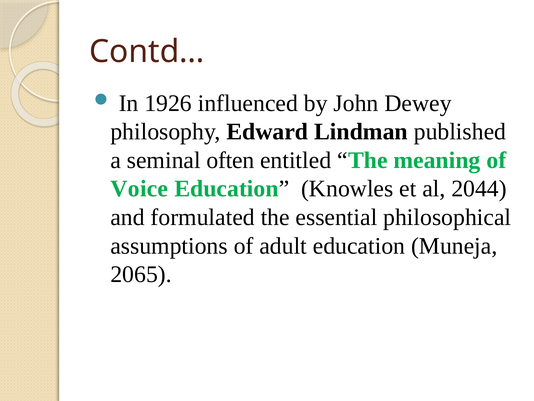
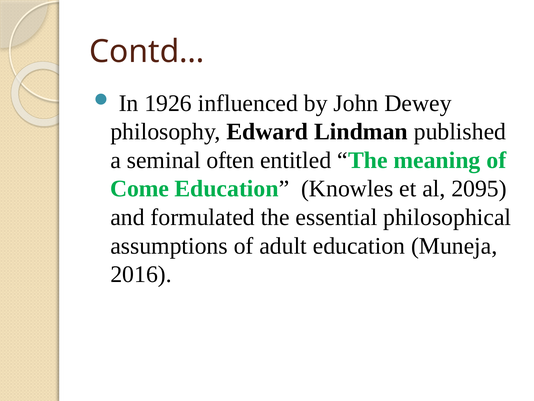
Voice: Voice -> Come (140, 189)
2044: 2044 -> 2095 (479, 189)
2065: 2065 -> 2016 (141, 274)
